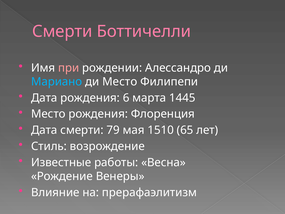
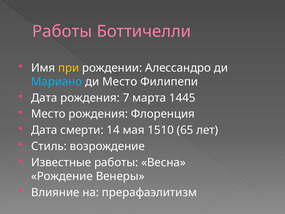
Смерти: Смерти -> Работы (62, 31)
при colour: pink -> yellow (69, 68)
6: 6 -> 7 (126, 98)
79: 79 -> 14 (113, 130)
